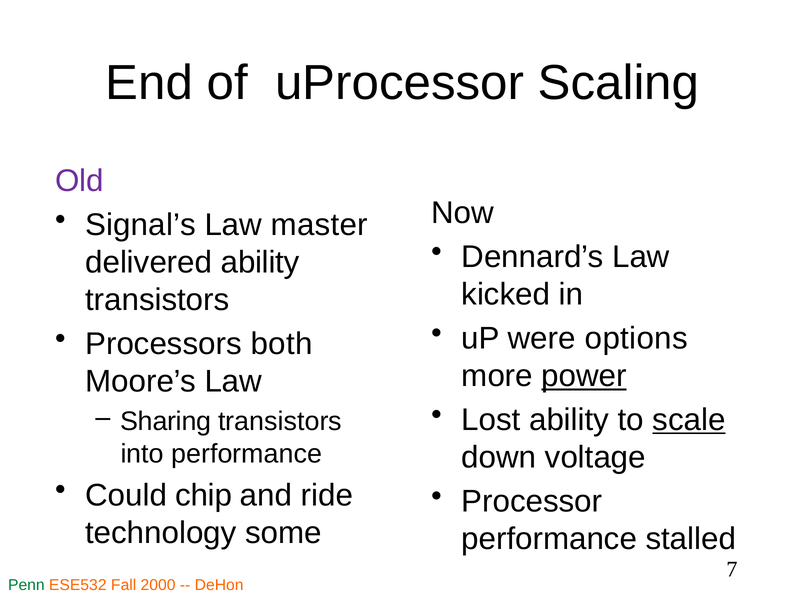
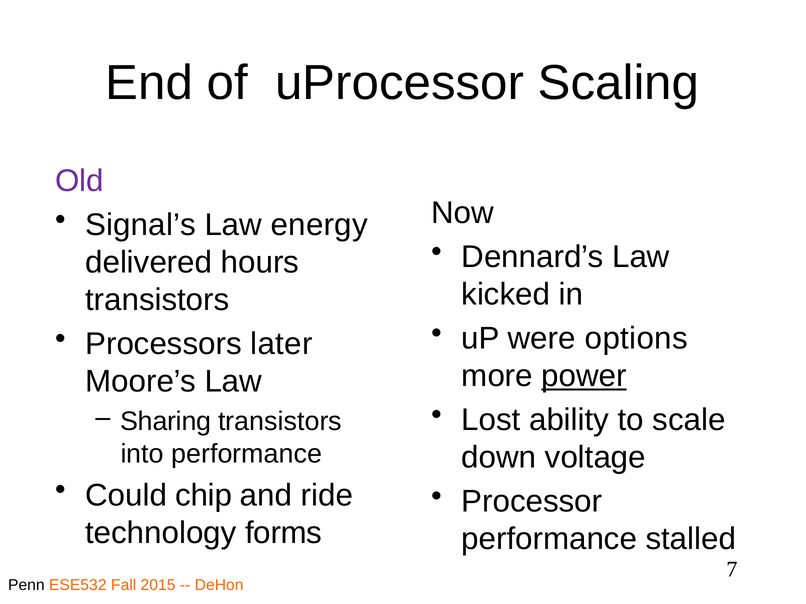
master: master -> energy (319, 225)
delivered ability: ability -> hours (260, 263)
both: both -> later (282, 344)
scale underline: present -> none (689, 420)
some: some -> forms (284, 533)
Penn colour: green -> black (26, 585)
2000: 2000 -> 2015 (158, 585)
